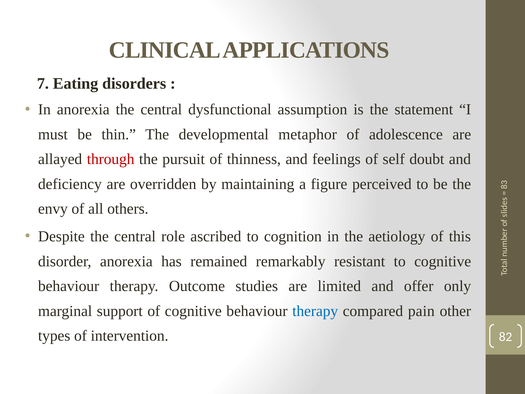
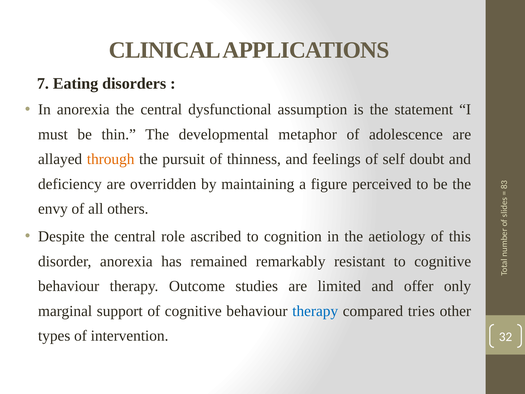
through colour: red -> orange (111, 159)
pain: pain -> tries (421, 311)
82: 82 -> 32 (506, 336)
